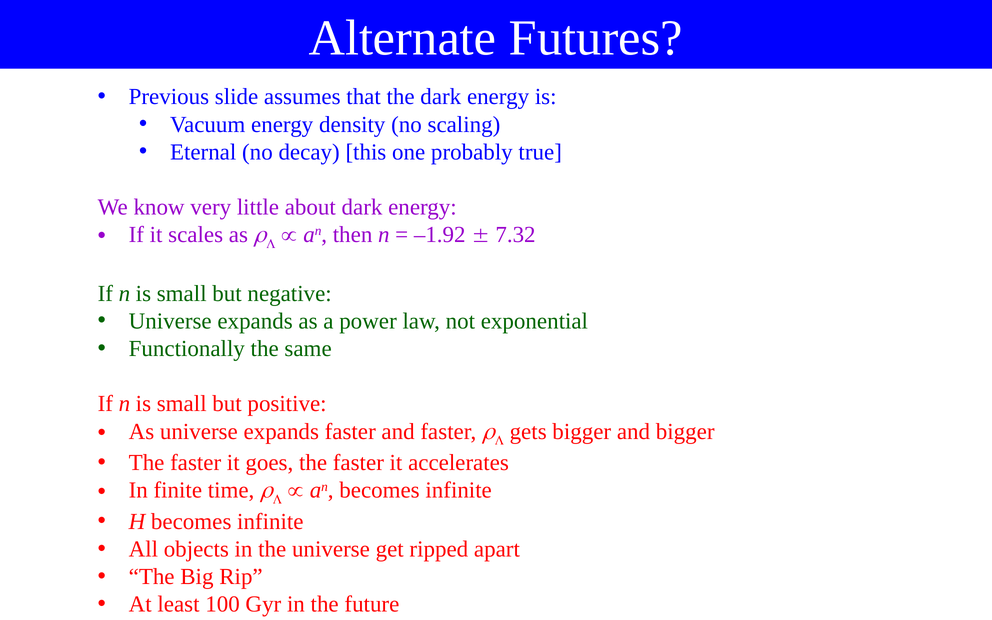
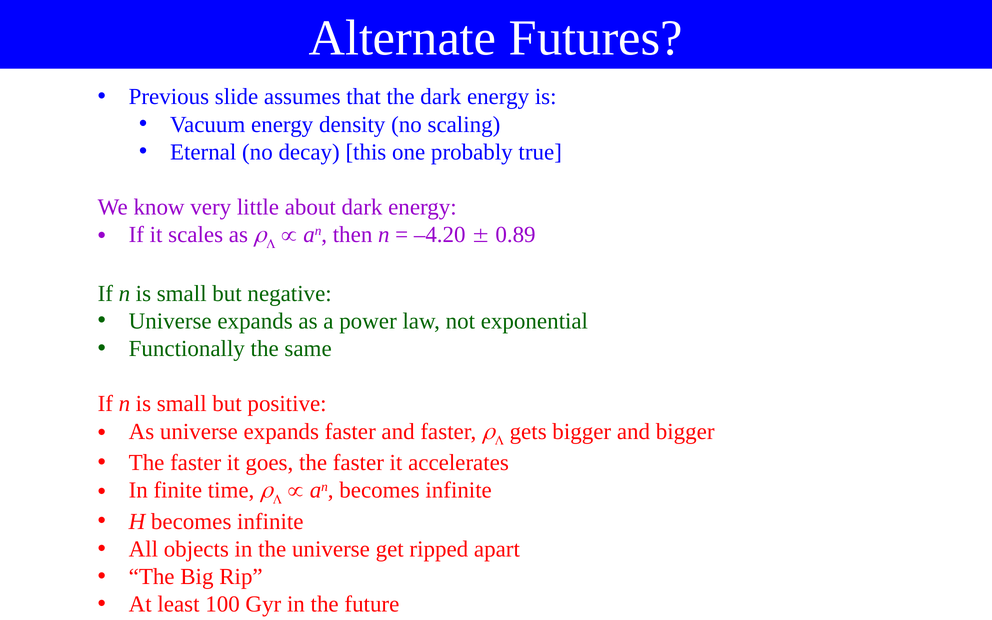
–1.92: –1.92 -> –4.20 (440, 235)
7.32: 7.32 -> 0.89 (515, 235)
